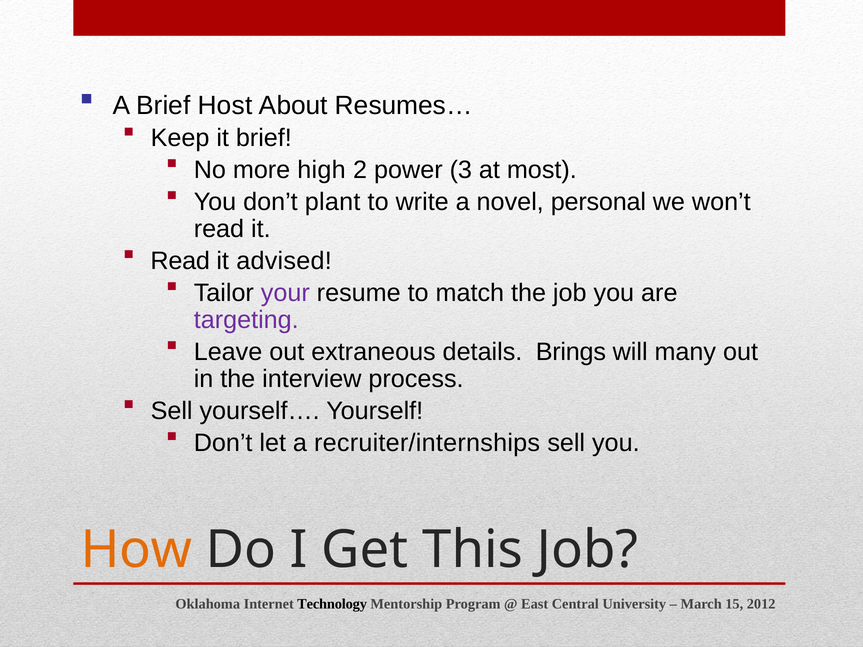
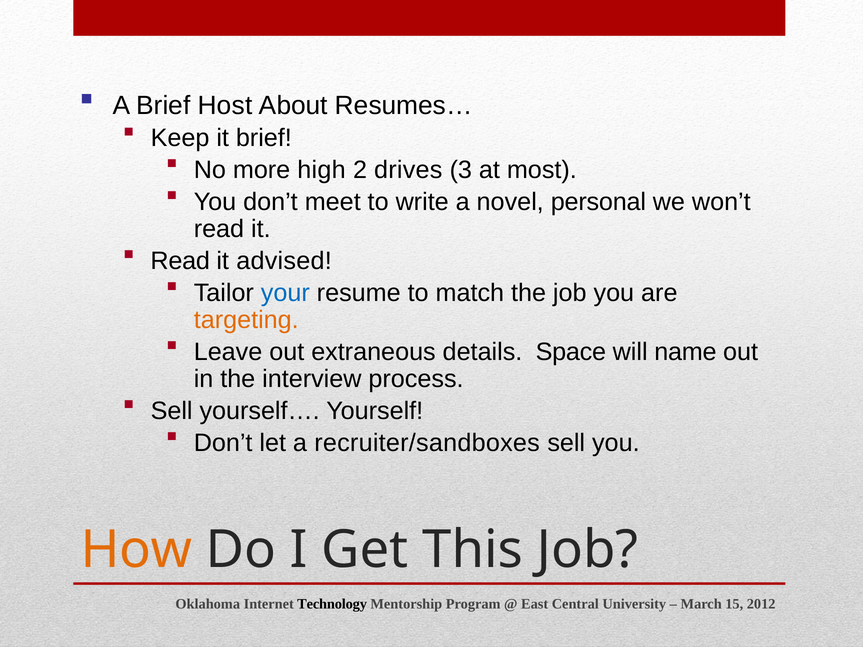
power: power -> drives (408, 170)
plant: plant -> meet (333, 202)
your colour: purple -> blue (285, 293)
targeting colour: purple -> orange (246, 320)
Brings: Brings -> Space (571, 352)
many: many -> name (685, 352)
recruiter/internships: recruiter/internships -> recruiter/sandboxes (427, 443)
